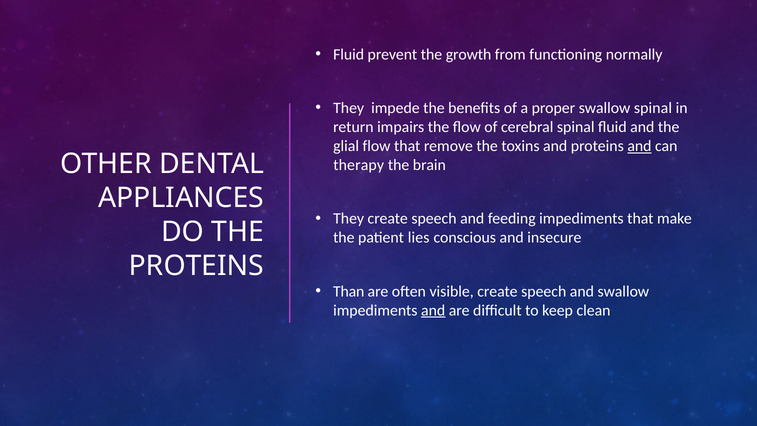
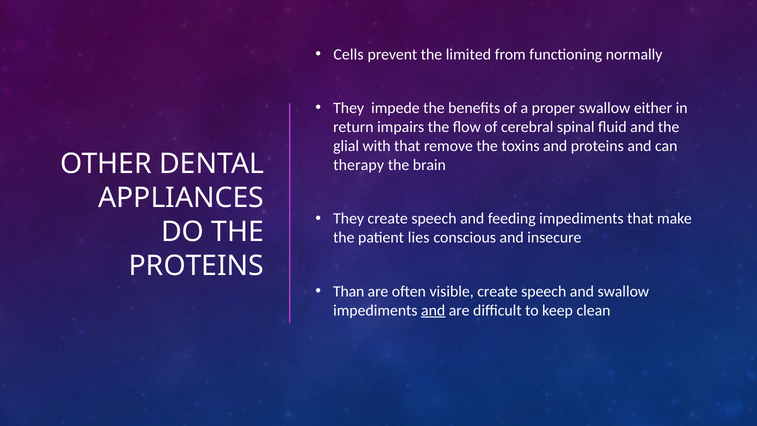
Fluid: Fluid -> Cells (349, 54)
growth: growth -> limited (468, 54)
swallow spinal: spinal -> either (653, 108)
glial flow: flow -> with (377, 146)
and underline: present -> none (639, 146)
